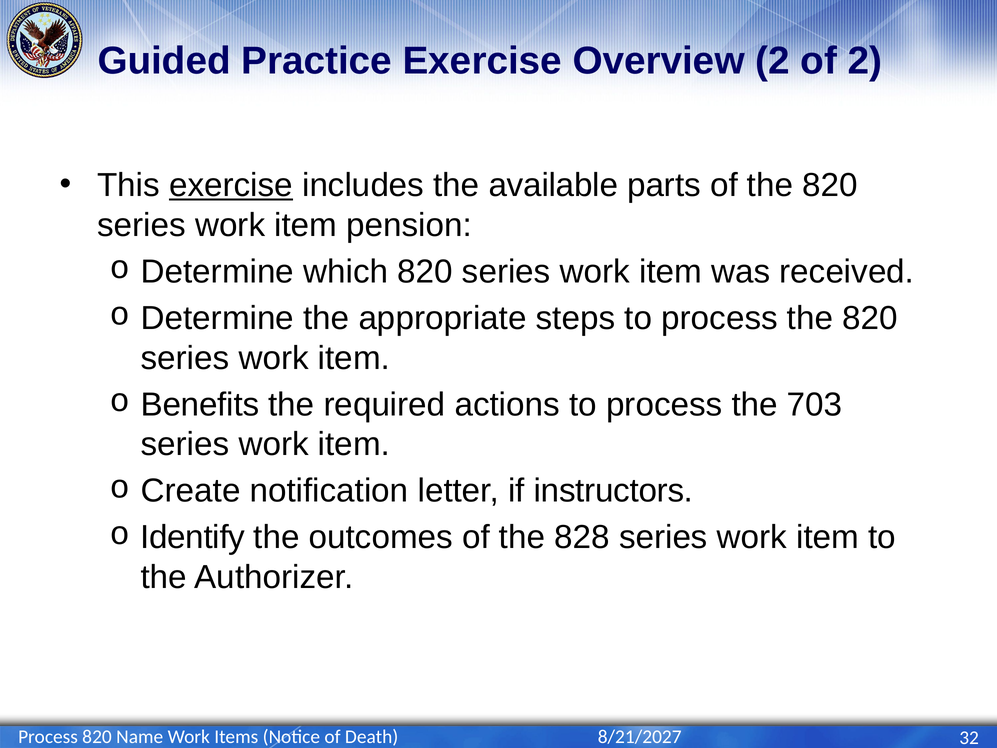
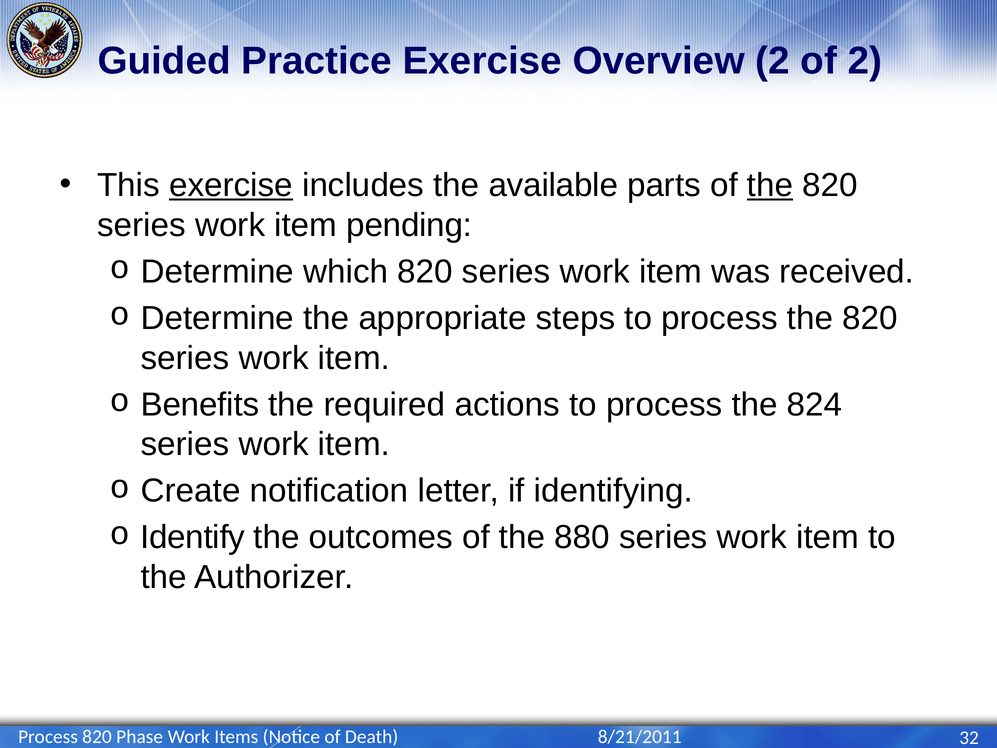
the underline: none -> present (770, 185)
pension: pension -> pending (409, 225)
703: 703 -> 824 (815, 404)
instructors: instructors -> identifying (613, 491)
828: 828 -> 880 (582, 537)
Name: Name -> Phase (140, 737)
8/21/2027: 8/21/2027 -> 8/21/2011 (640, 737)
